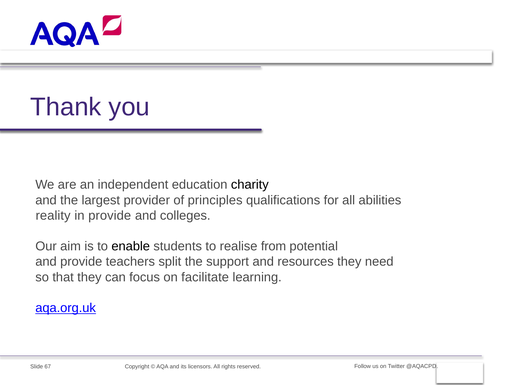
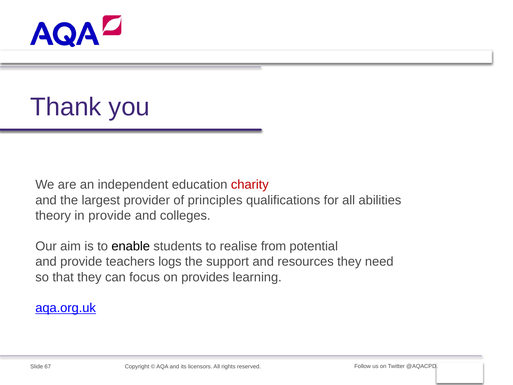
charity colour: black -> red (250, 185)
reality: reality -> theory (53, 215)
split: split -> logs (170, 262)
facilitate: facilitate -> provides (205, 277)
